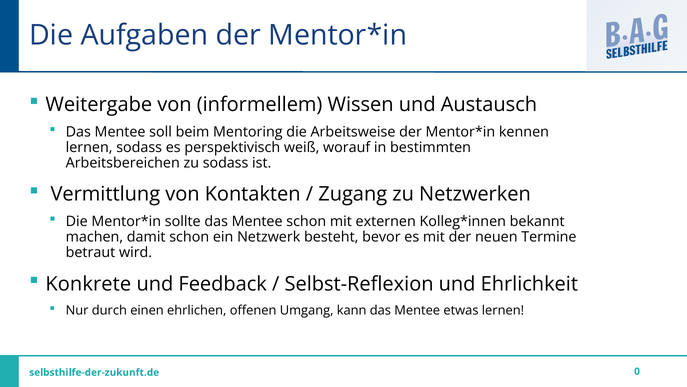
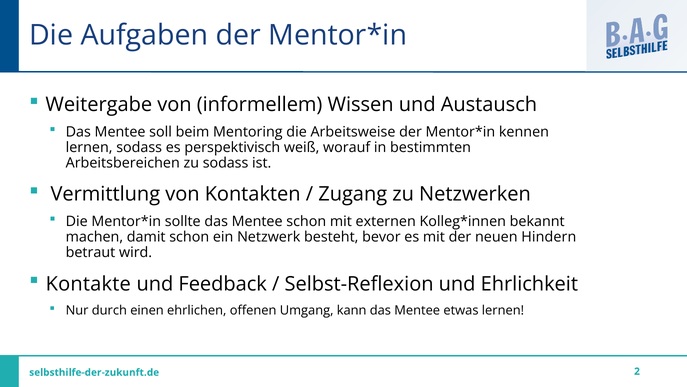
Termine: Termine -> Hindern (549, 237)
Konkrete: Konkrete -> Kontakte (88, 284)
0: 0 -> 2 (637, 371)
